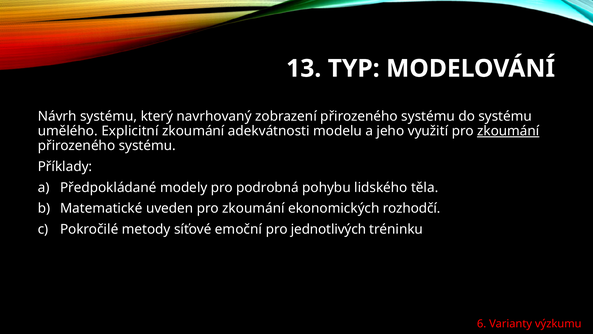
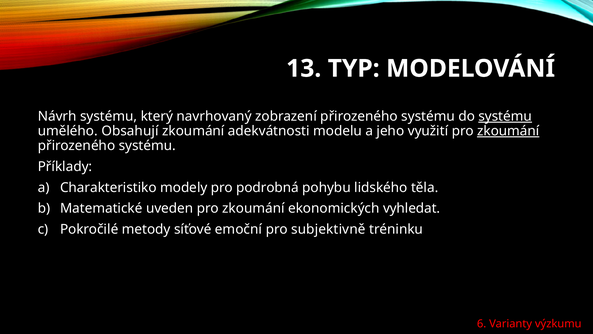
systému underline: none -> present (505, 116)
Explicitní: Explicitní -> Obsahují (130, 131)
Předpokládané: Předpokládané -> Charakteristiko (108, 187)
rozhodčí: rozhodčí -> vyhledat (412, 208)
jednotlivých: jednotlivých -> subjektivně (328, 229)
